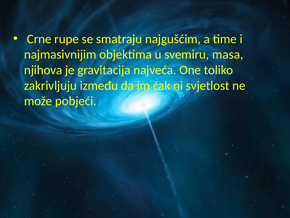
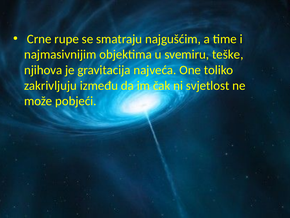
masa: masa -> teške (228, 54)
